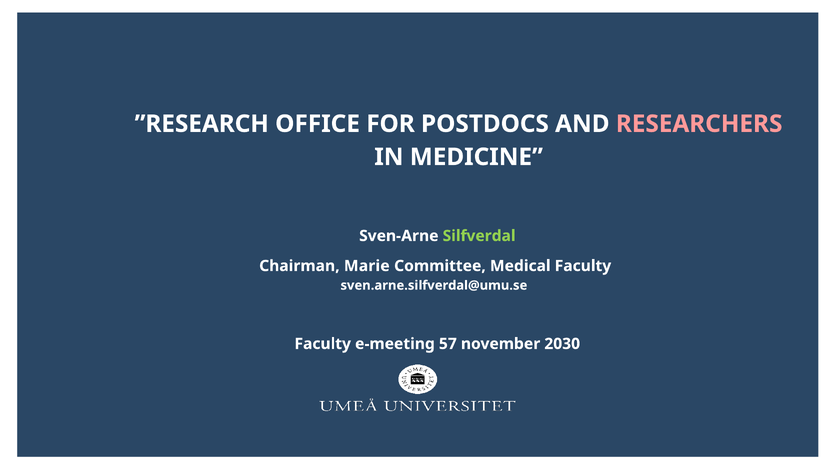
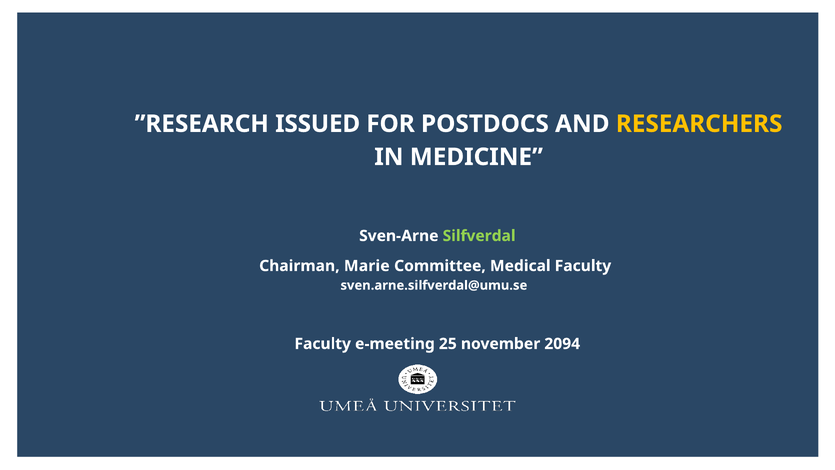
OFFICE: OFFICE -> ISSUED (318, 124)
RESEARCHERS colour: pink -> yellow (699, 124)
57: 57 -> 25 (448, 344)
2030: 2030 -> 2094 (562, 344)
